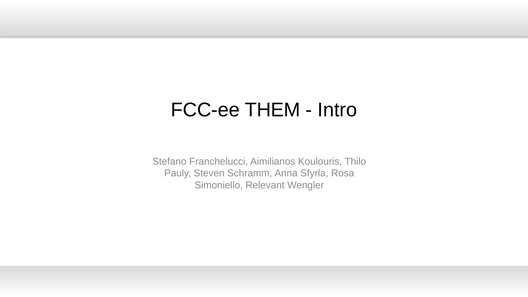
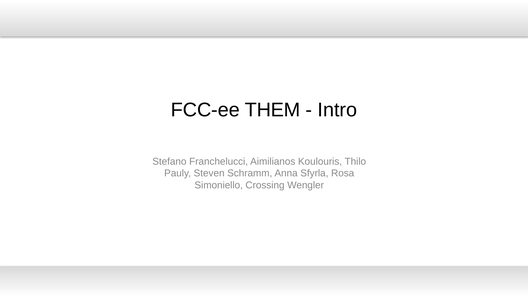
Relevant: Relevant -> Crossing (265, 185)
